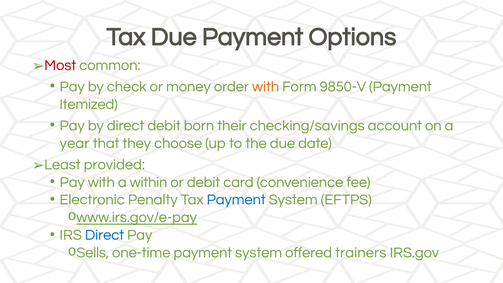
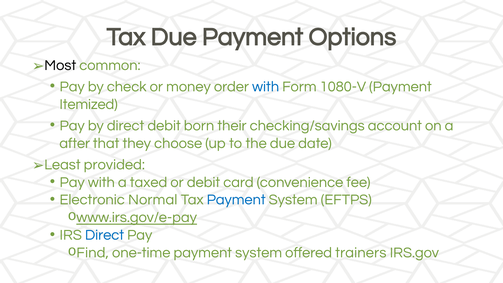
Most colour: red -> black (60, 65)
with colour: orange -> blue (266, 87)
9850-V: 9850-V -> 1080-V (343, 87)
year: year -> after (75, 143)
within: within -> taxed (149, 182)
Penalty: Penalty -> Normal (153, 200)
Sells: Sells -> Find (93, 253)
